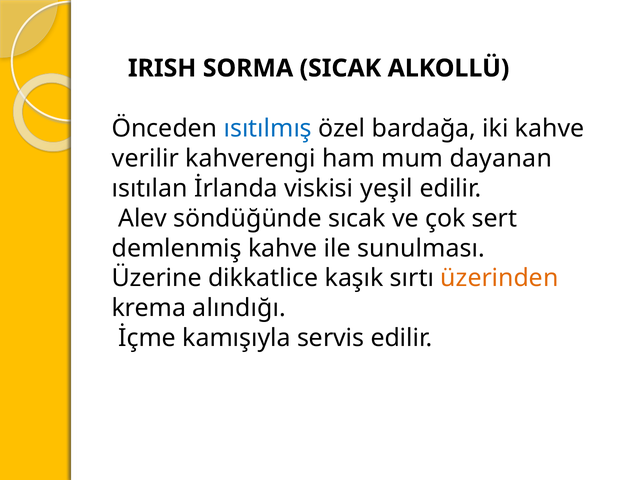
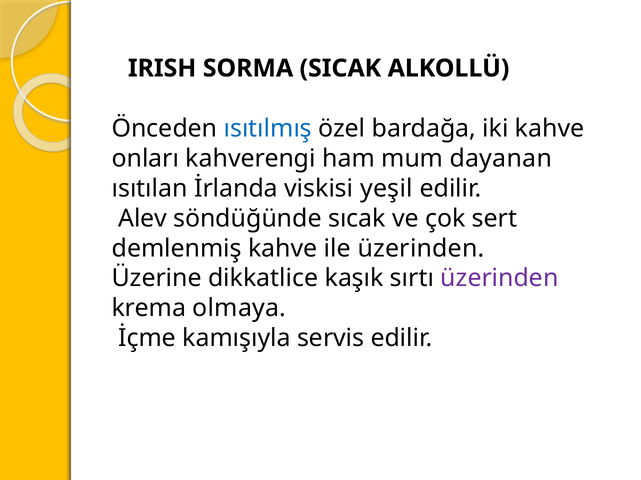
verilir: verilir -> onları (145, 159)
ile sunulması: sunulması -> üzerinden (421, 249)
üzerinden colour: orange -> purple (499, 279)
alındığı: alındığı -> olmaya (239, 309)
